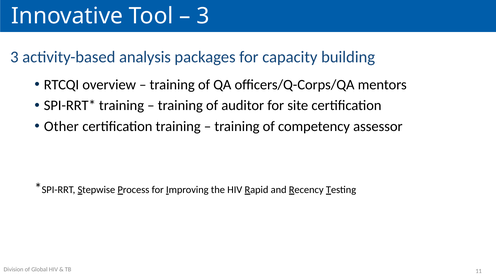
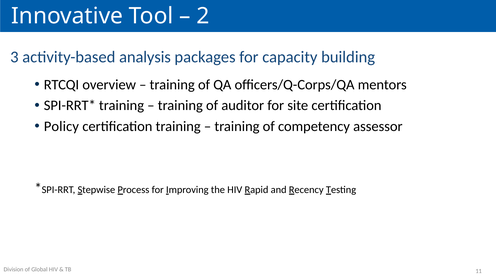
3: 3 -> 2 (203, 16)
Other: Other -> Policy (61, 126)
